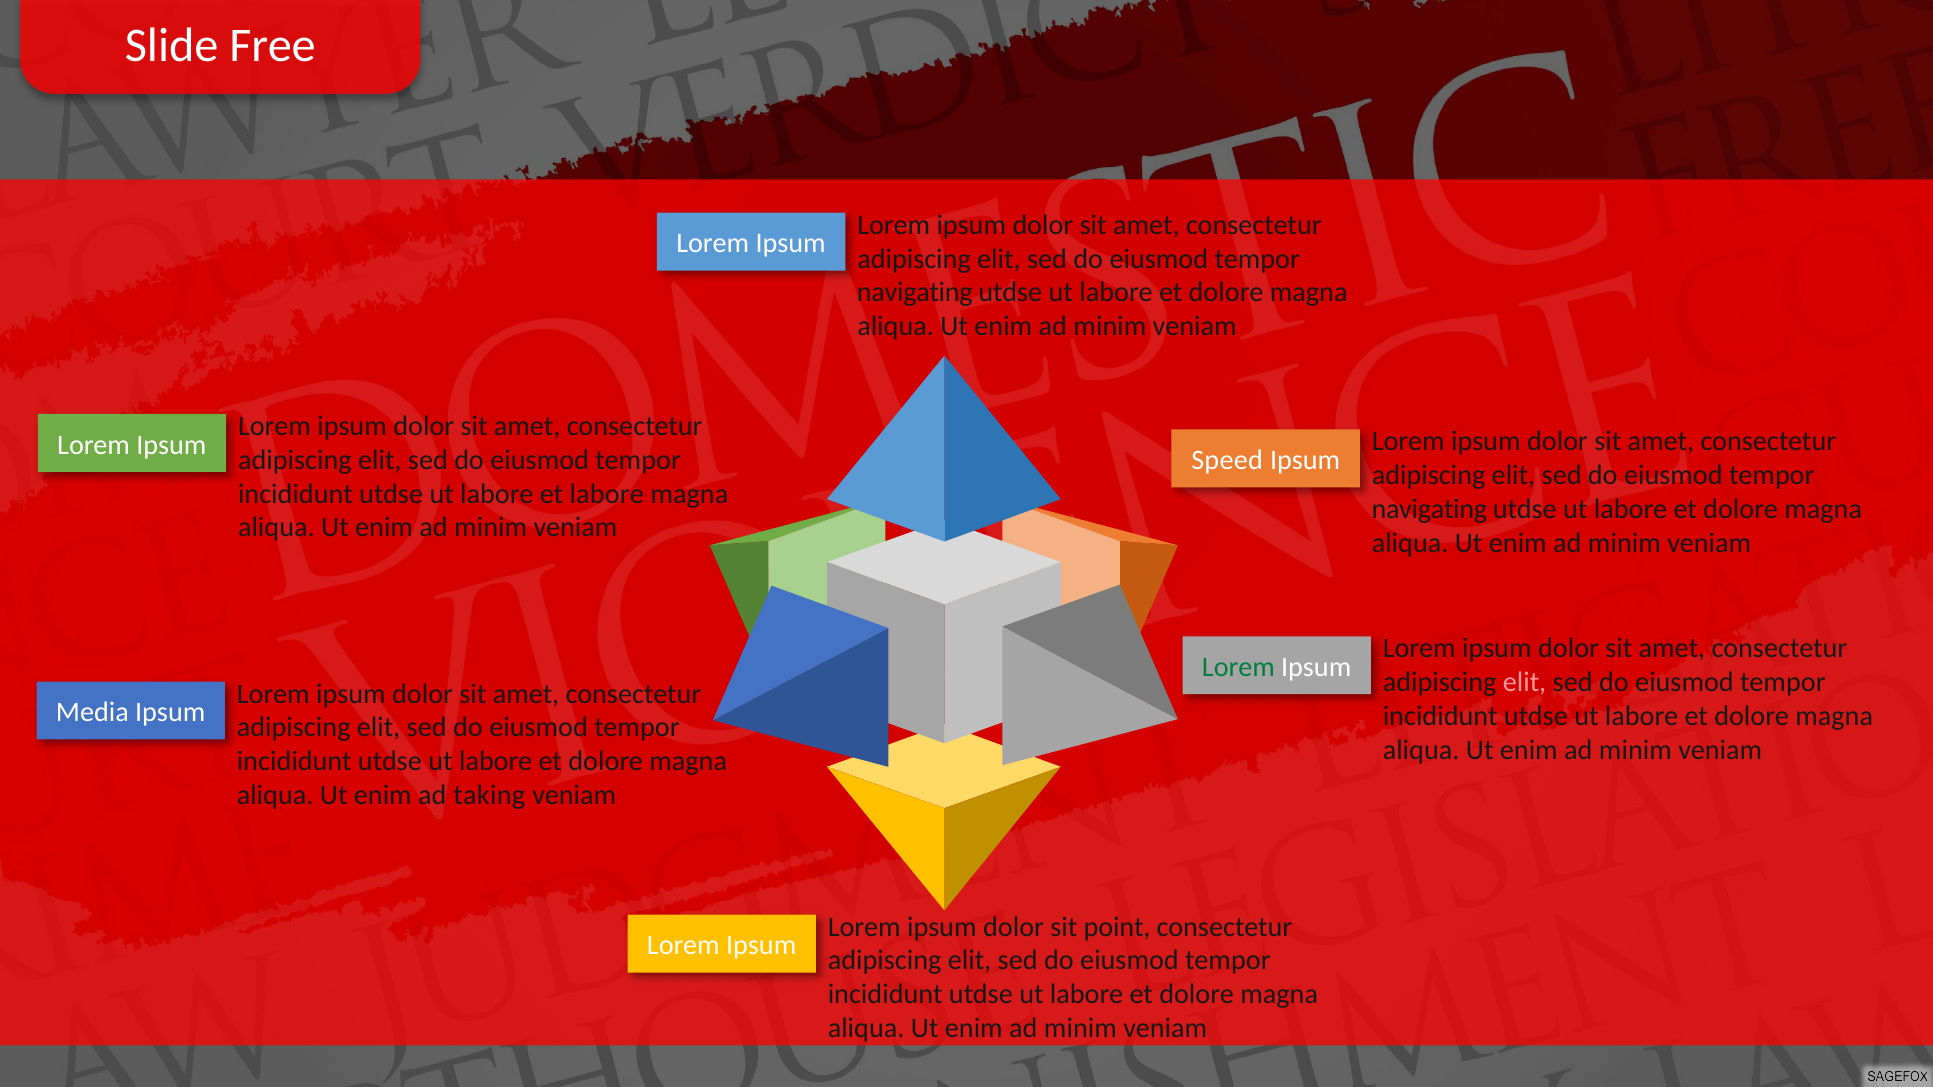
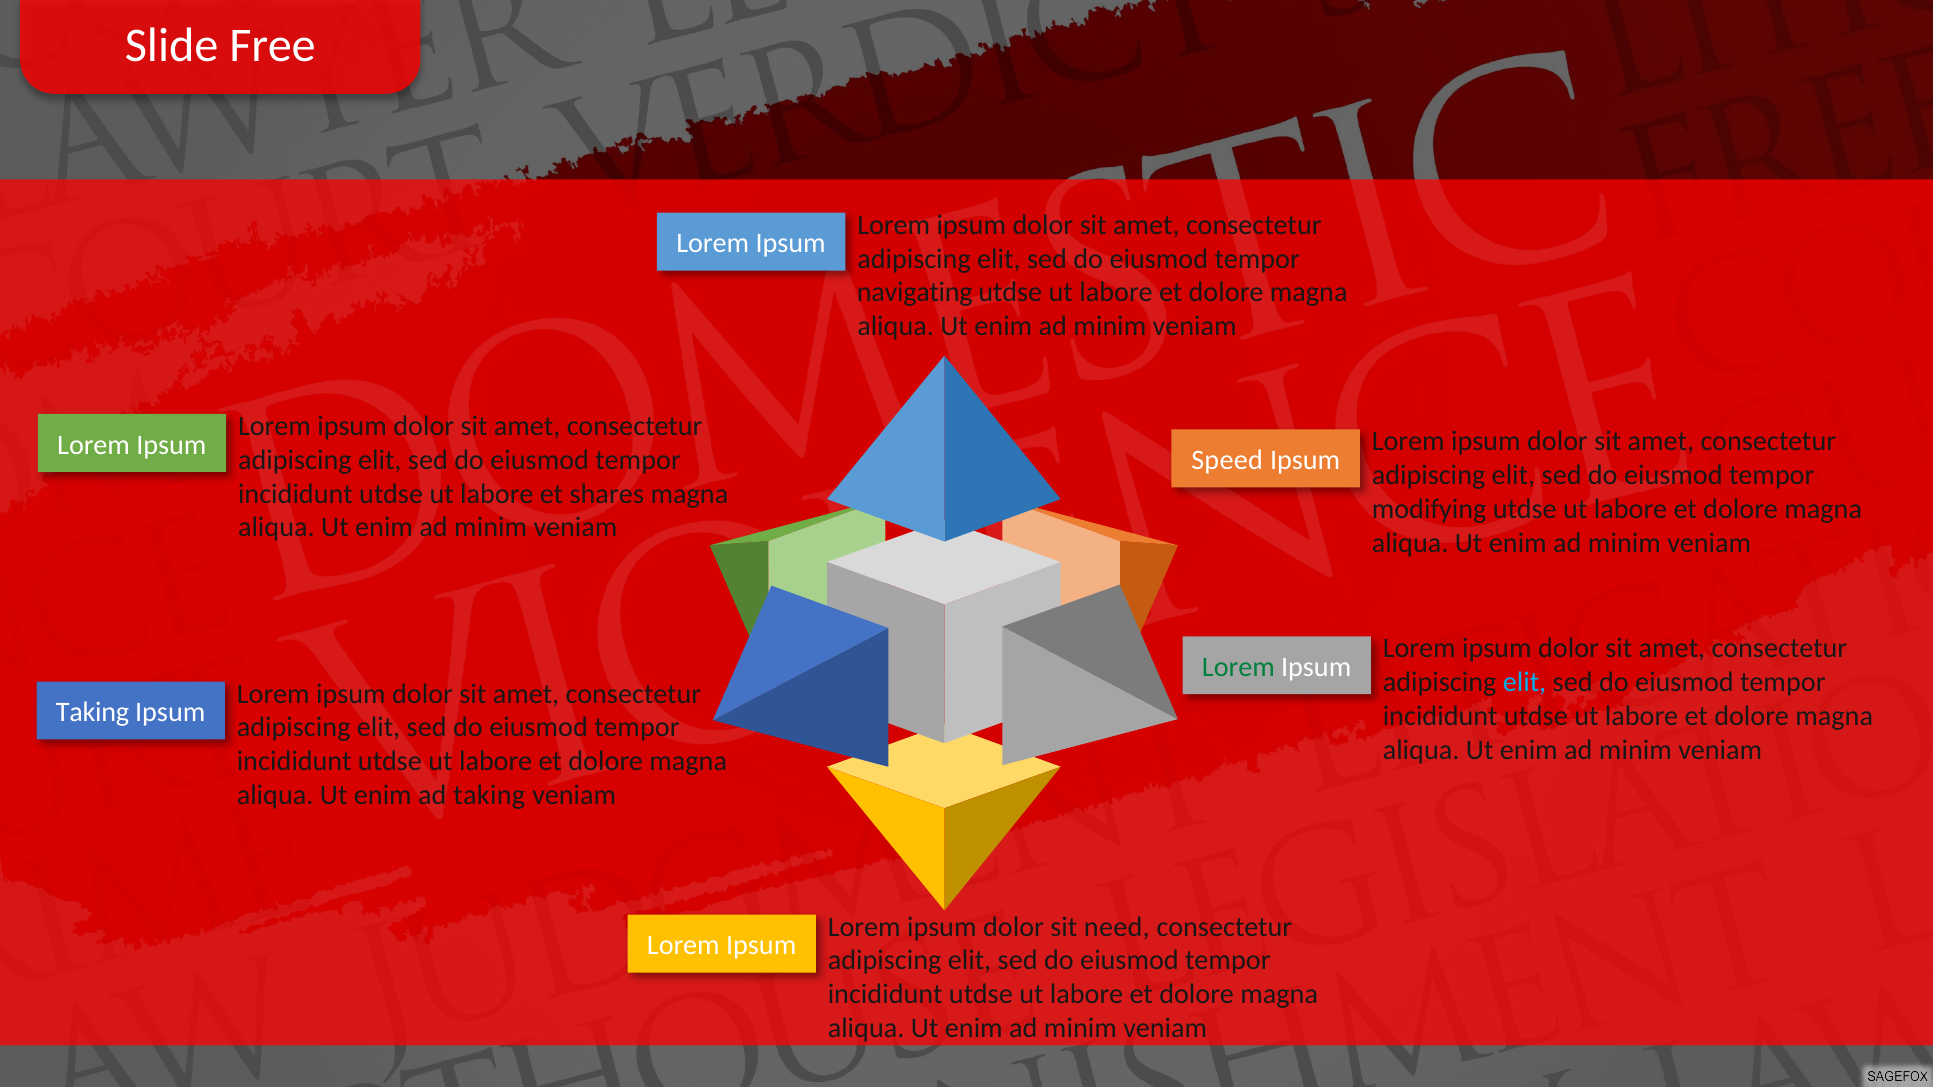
et labore: labore -> shares (607, 494)
navigating: navigating -> modifying (1429, 509)
elit colour: pink -> light blue (1525, 683)
Media: Media -> Taking (93, 713)
point: point -> need (1117, 927)
